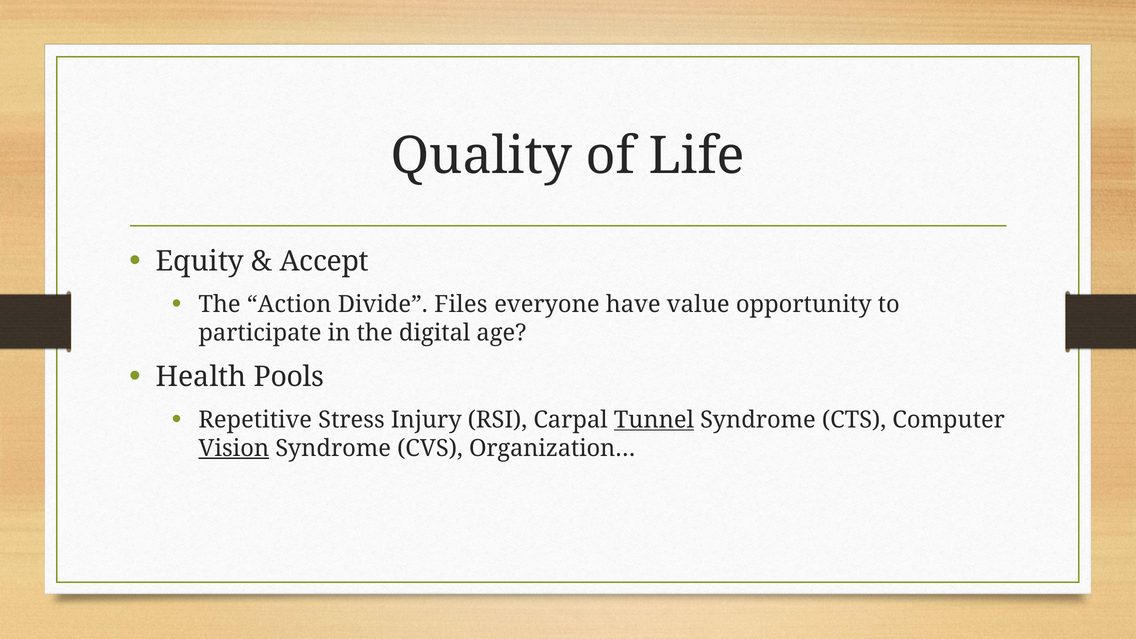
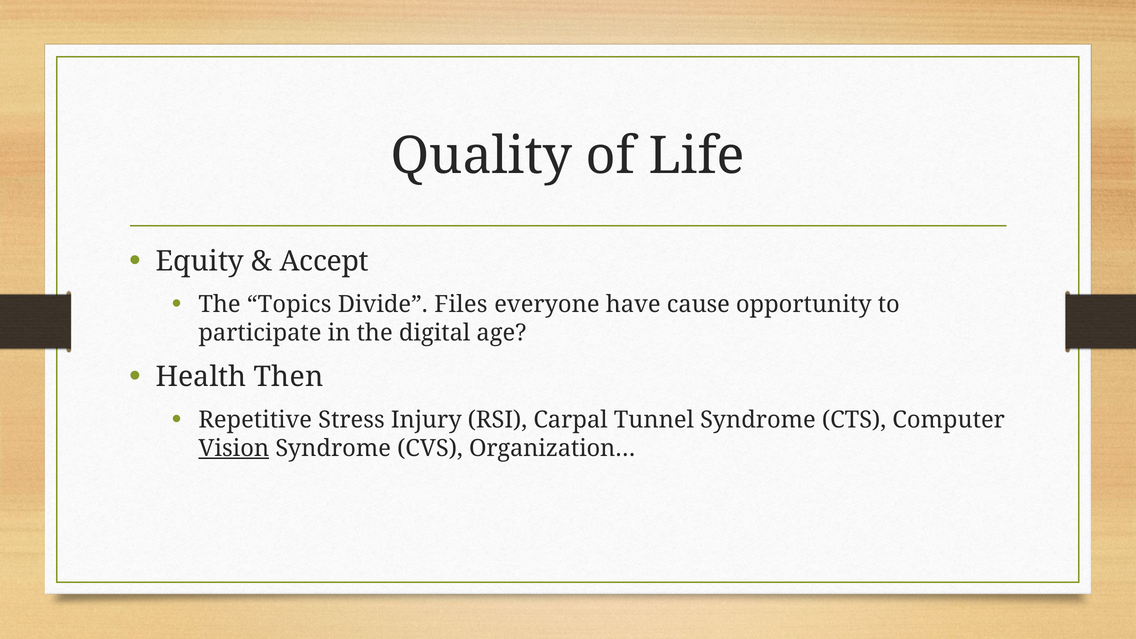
Action: Action -> Topics (289, 304)
value: value -> cause (698, 304)
Pools: Pools -> Then (289, 377)
Tunnel underline: present -> none (654, 420)
